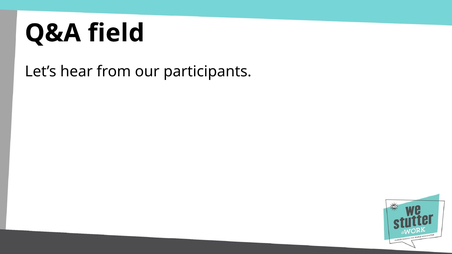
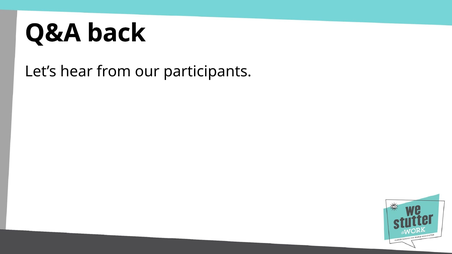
field: field -> back (116, 33)
